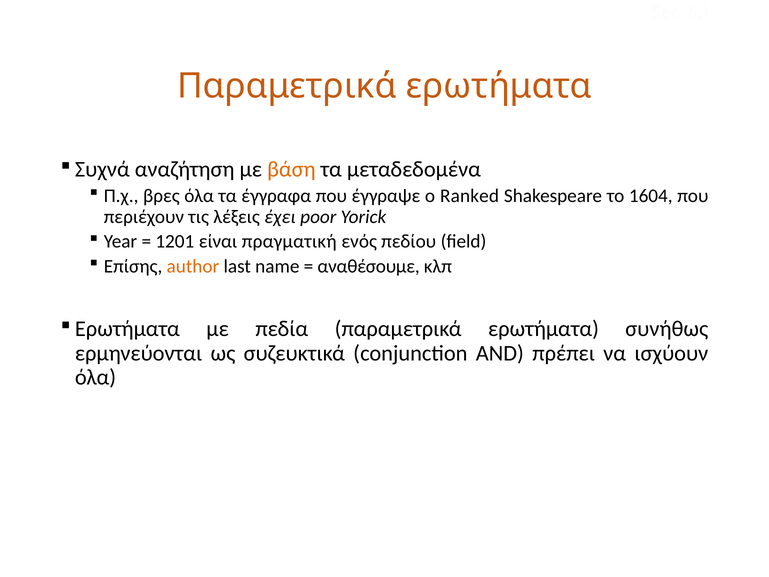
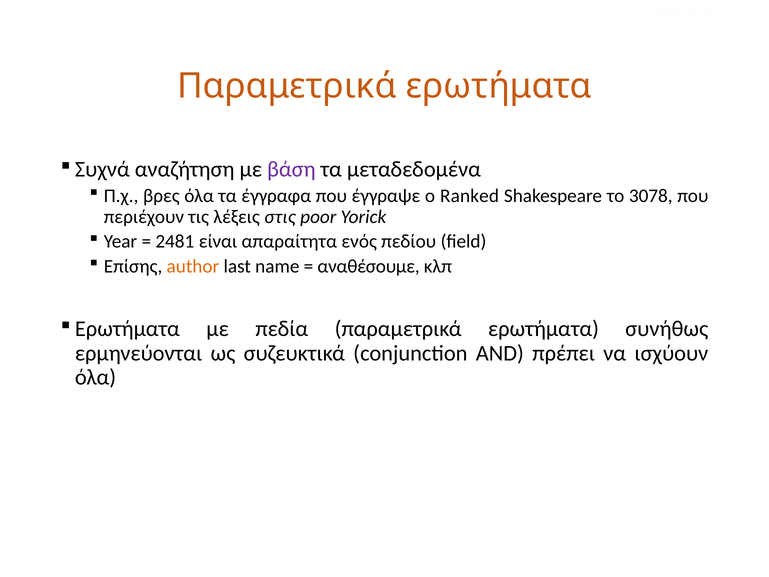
βάση colour: orange -> purple (291, 169)
1604: 1604 -> 3078 (651, 196)
έχει: έχει -> στις (280, 217)
1201: 1201 -> 2481 (175, 241)
πραγματική: πραγματική -> απαραίτητα (289, 241)
